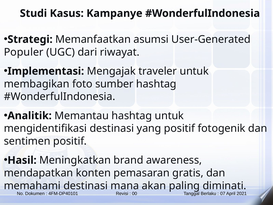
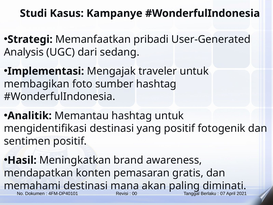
asumsi: asumsi -> pribadi (151, 39)
Populer: Populer -> Analysis (24, 52)
riwayat: riwayat -> sedang (120, 52)
